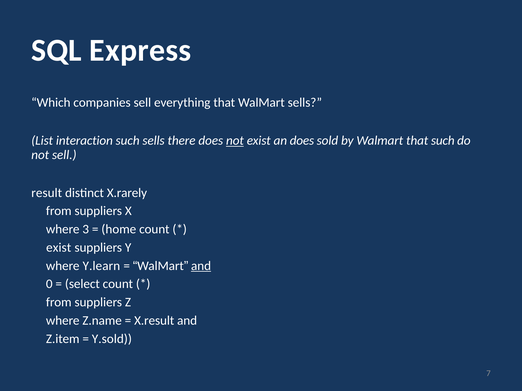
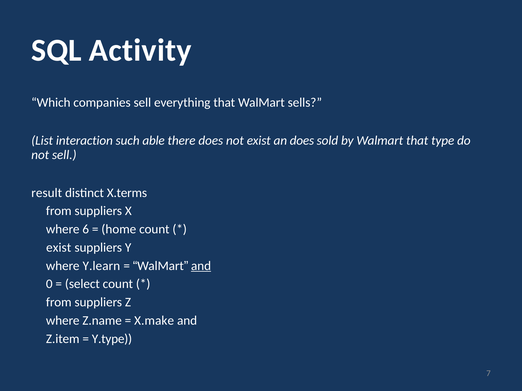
Express: Express -> Activity (140, 51)
such sells: sells -> able (154, 141)
not underline: present -> none (235, 141)
that such: such -> type (443, 141)
X.rarely: X.rarely -> X.terms (127, 193)
3: 3 -> 6 (86, 230)
X.result: X.result -> X.make (154, 321)
Y.sold: Y.sold -> Y.type (112, 339)
